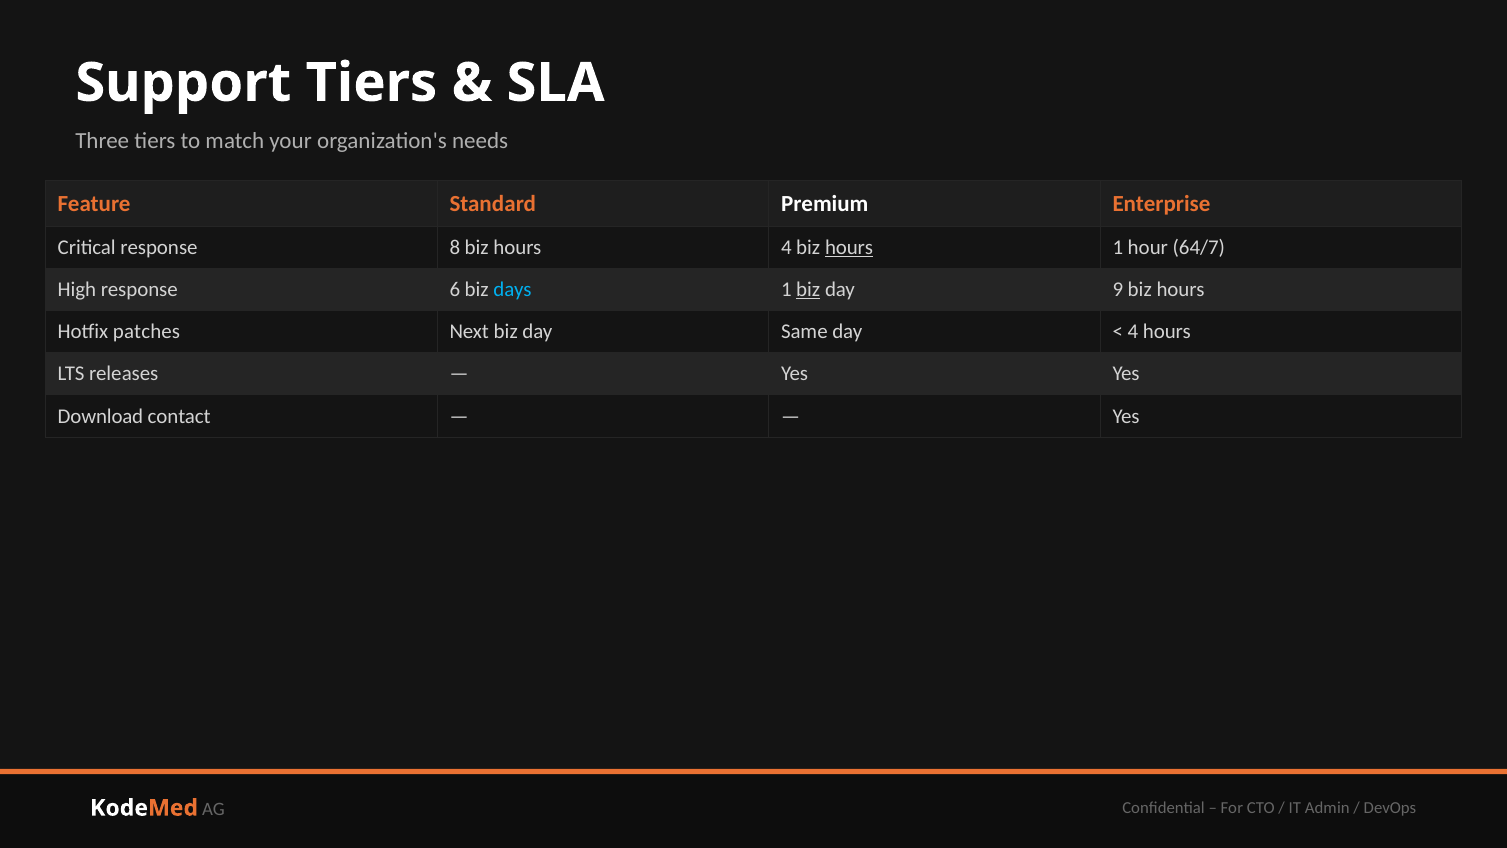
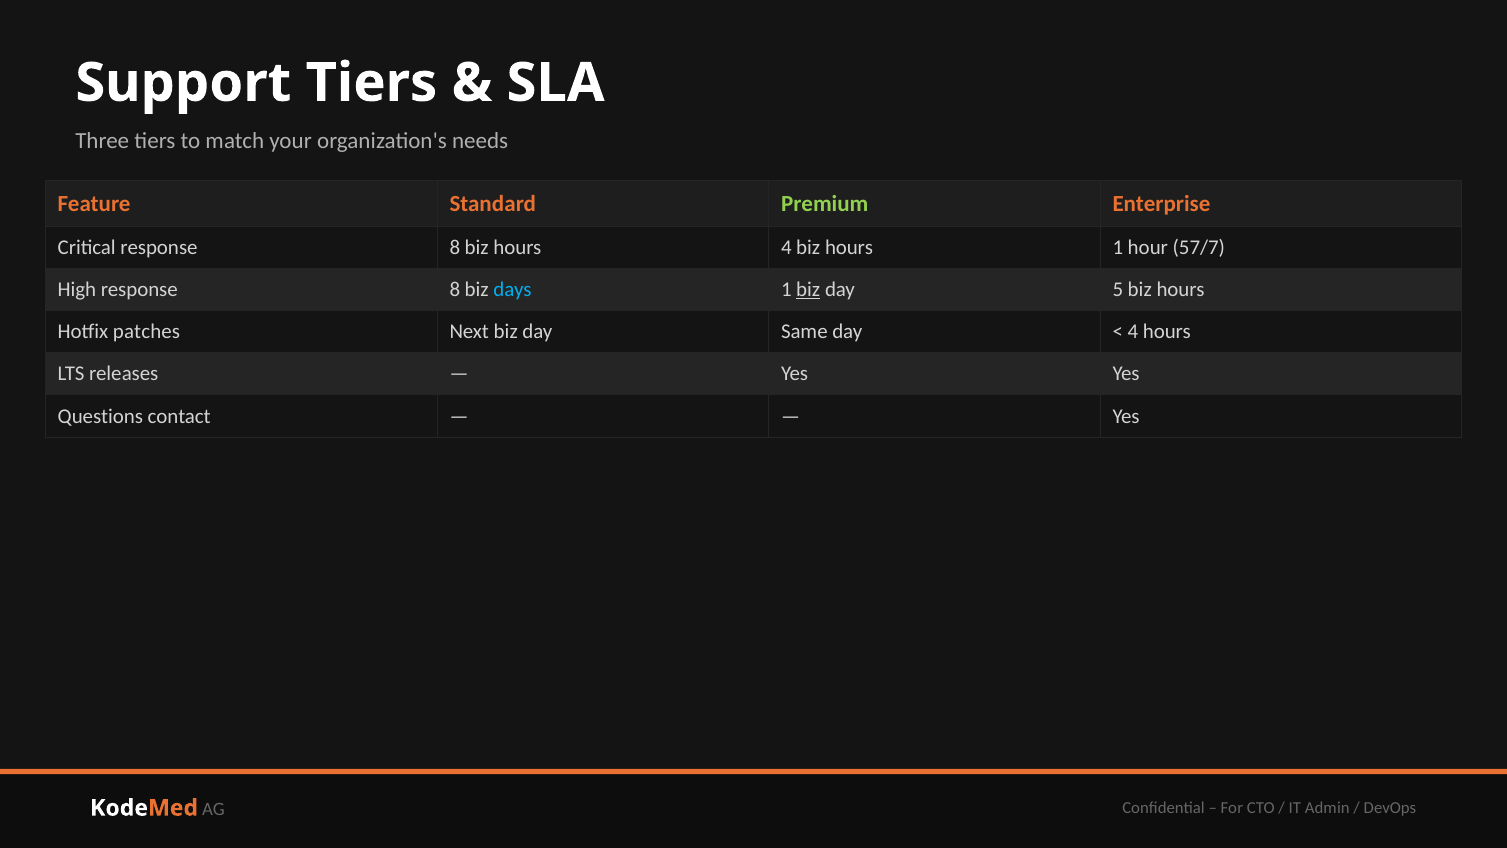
Premium colour: white -> light green (825, 204)
hours underline: present -> none (849, 247)
64/7: 64/7 -> 57/7 (1199, 247)
High response 6: 6 -> 8 (455, 290)
9: 9 -> 5 (1118, 290)
Download: Download -> Questions (100, 416)
